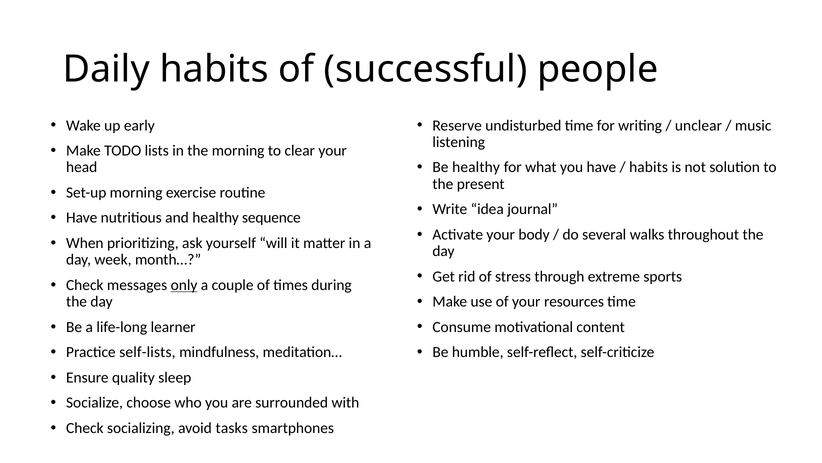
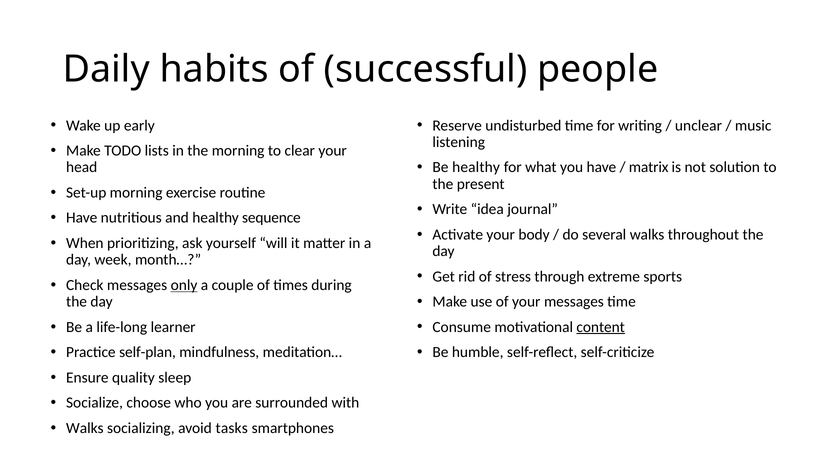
habits: habits -> matrix (649, 167)
your resources: resources -> messages (574, 301)
content underline: none -> present (601, 327)
self-lists: self-lists -> self-plan (148, 352)
Check: Check -> Walks (85, 427)
